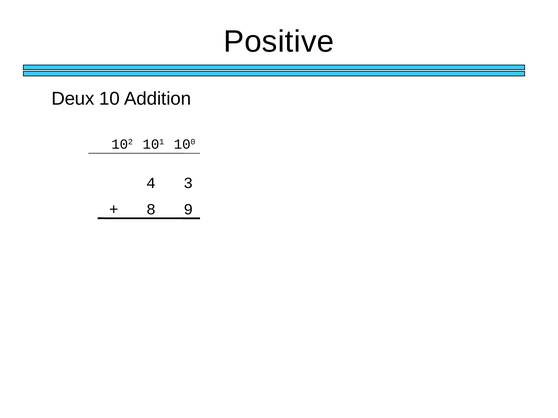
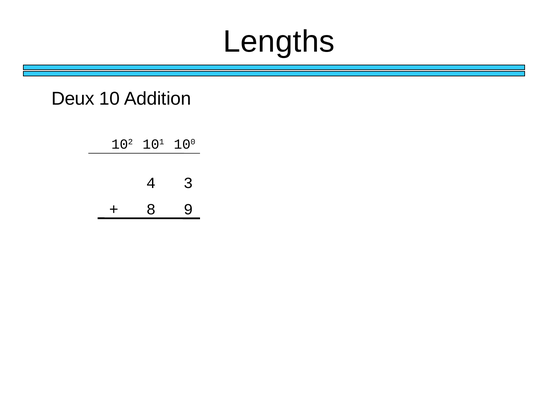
Positive: Positive -> Lengths (279, 42)
